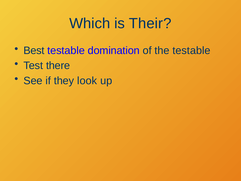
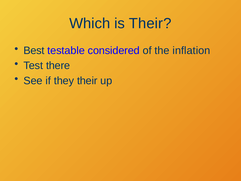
domination: domination -> considered (114, 51)
the testable: testable -> inflation (191, 51)
they look: look -> their (87, 81)
